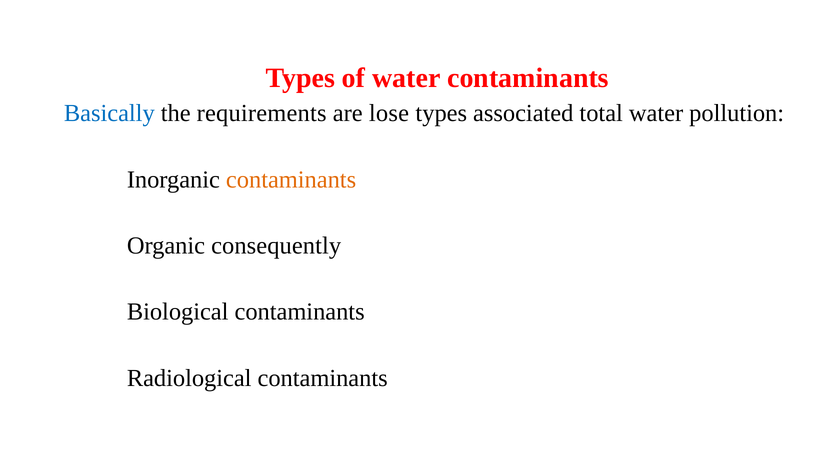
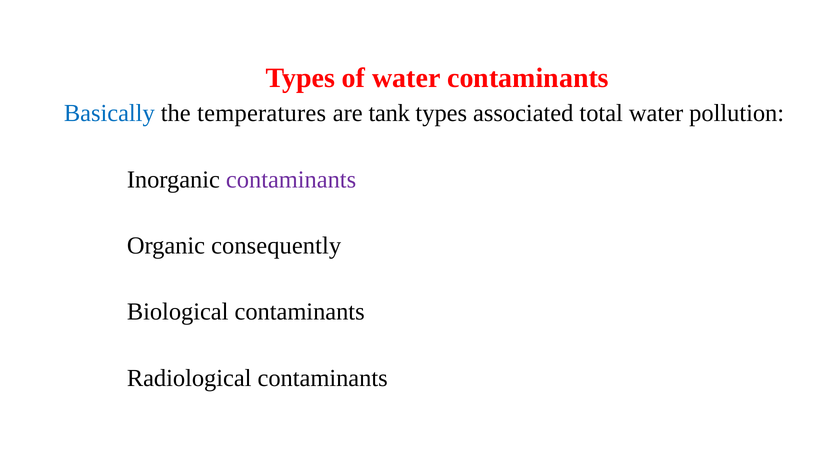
requirements: requirements -> temperatures (262, 113)
lose: lose -> tank (389, 113)
contaminants colour: orange -> purple (291, 179)
